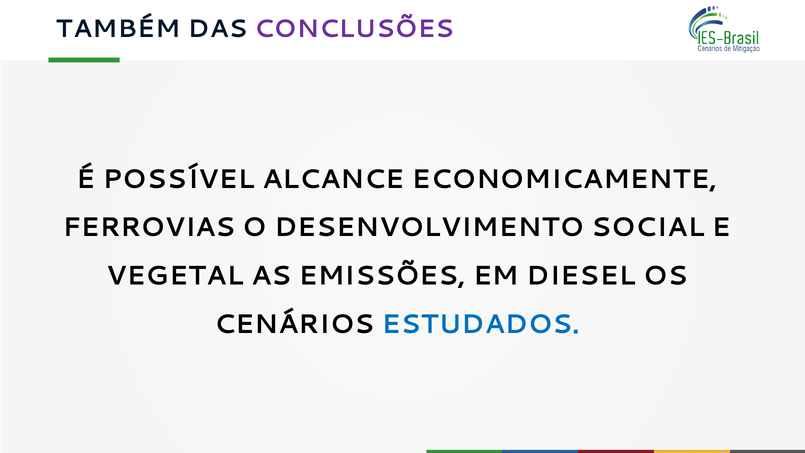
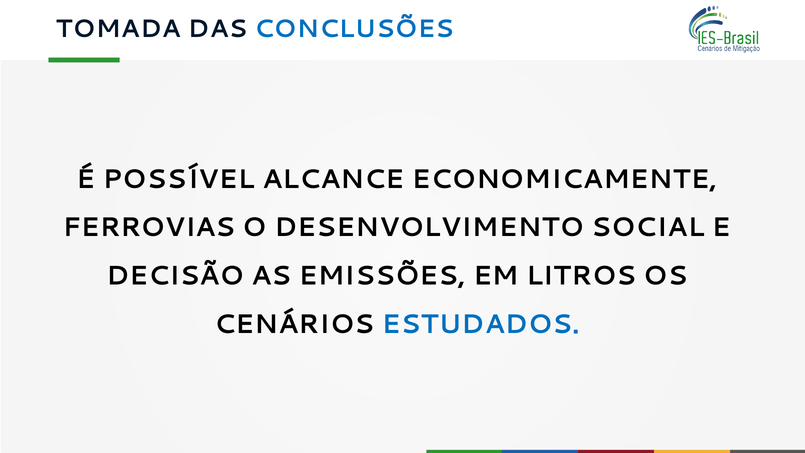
TAMBÉM: TAMBÉM -> TOMADA (118, 29)
CONCLUSÕES colour: purple -> blue (354, 29)
VEGETAL: VEGETAL -> DECISÃO (175, 276)
DIESEL: DIESEL -> LITROS (581, 276)
